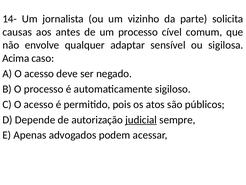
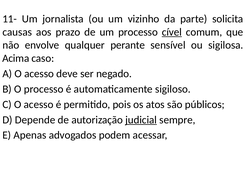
14-: 14- -> 11- (10, 19)
antes: antes -> prazo (68, 32)
cível underline: none -> present (172, 32)
adaptar: adaptar -> perante (128, 45)
